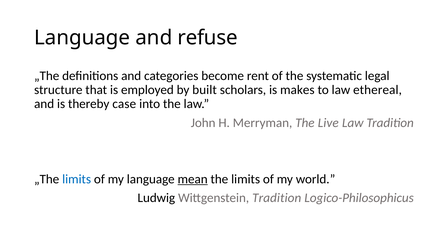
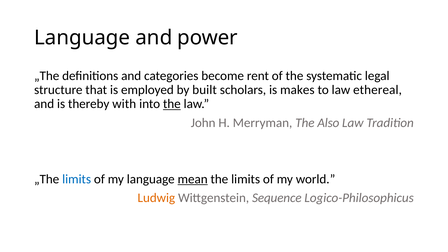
refuse: refuse -> power (208, 38)
case: case -> with (124, 104)
the underline: none -> present (172, 104)
Live: Live -> Also (328, 123)
Ludwig colour: black -> orange (156, 198)
Wittgenstein Tradition: Tradition -> Sequence (277, 198)
